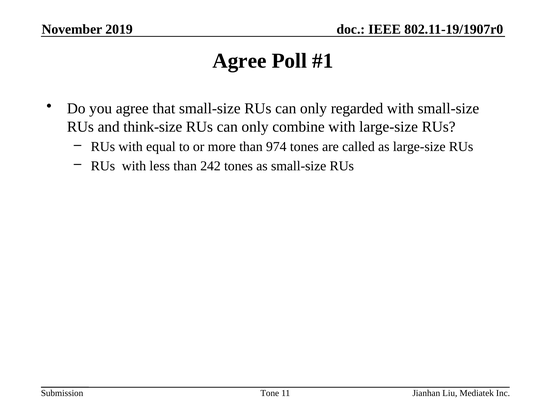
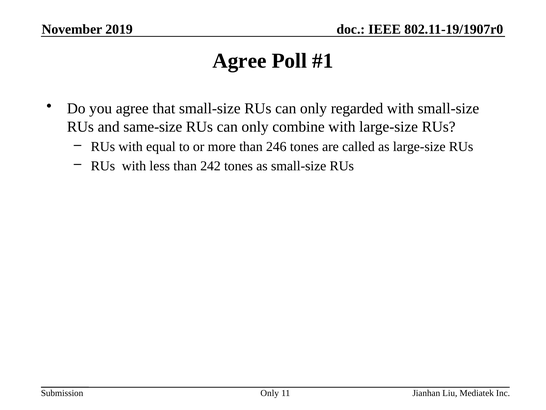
think-size: think-size -> same-size (153, 127)
974: 974 -> 246 (276, 147)
Tone: Tone -> Only (270, 393)
